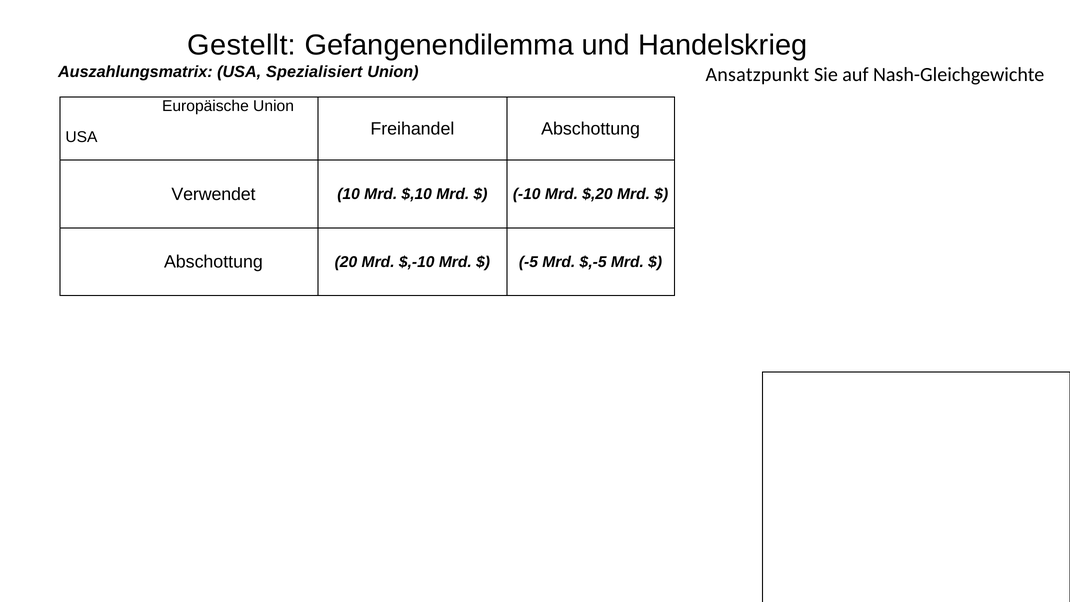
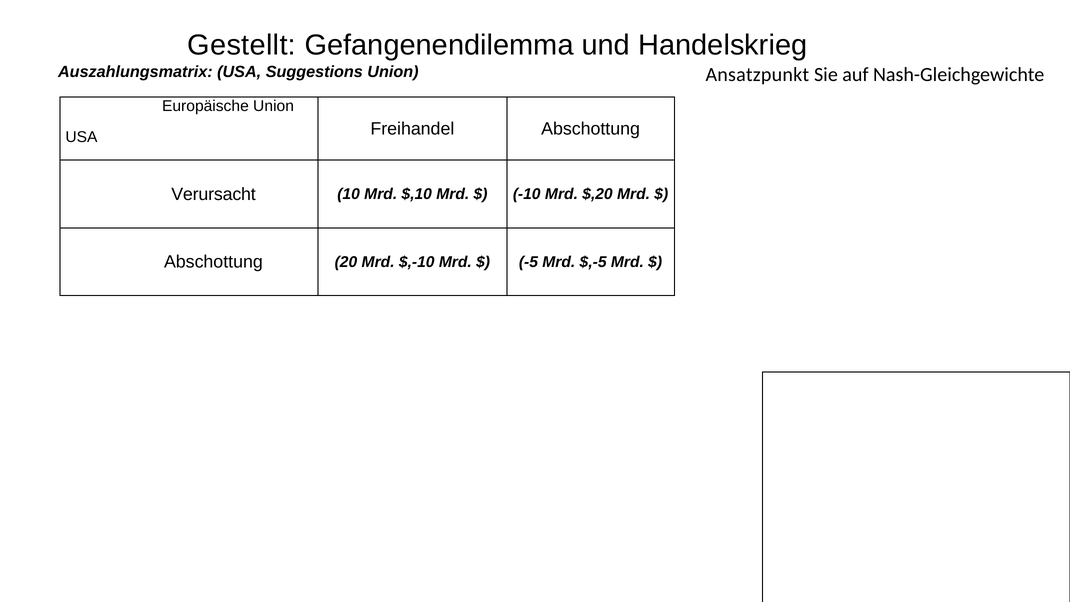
Spezialisiert: Spezialisiert -> Suggestions (314, 72)
Verwendet: Verwendet -> Verursacht (214, 194)
